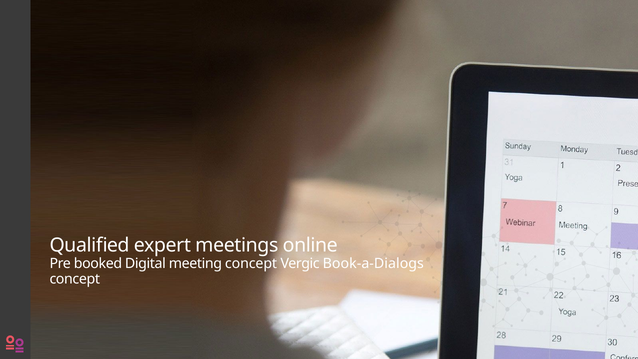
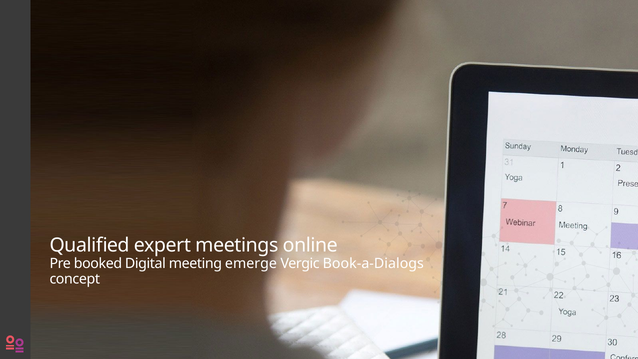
meeting concept: concept -> emerge (251, 263)
